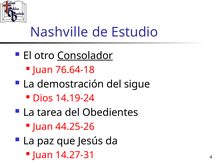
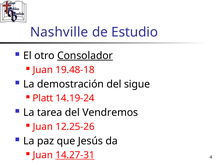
76.64-18: 76.64-18 -> 19.48-18 (75, 69)
Dios: Dios -> Platt (43, 98)
Obedientes: Obedientes -> Vendremos (110, 112)
44.25-26: 44.25-26 -> 12.25-26 (75, 126)
14.27-31 underline: none -> present (75, 154)
